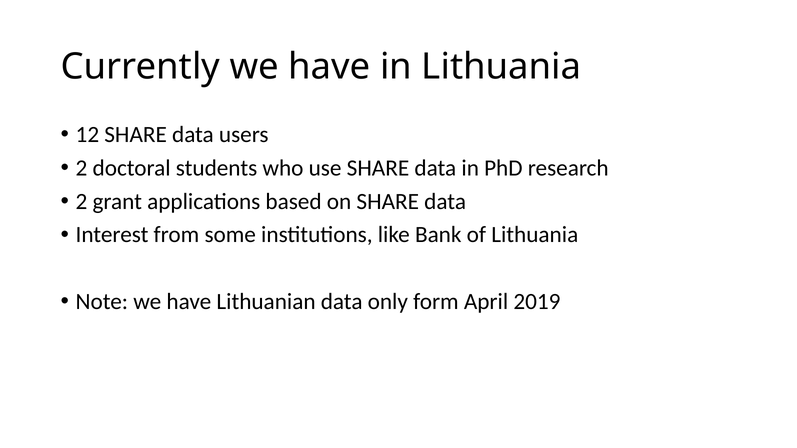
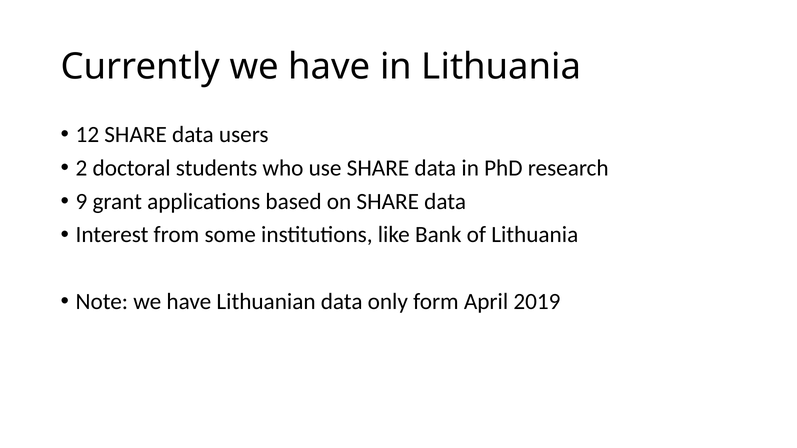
2: 2 -> 9 (81, 202)
